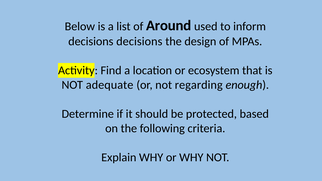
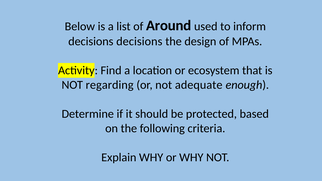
adequate: adequate -> regarding (110, 85)
regarding: regarding -> adequate (199, 85)
